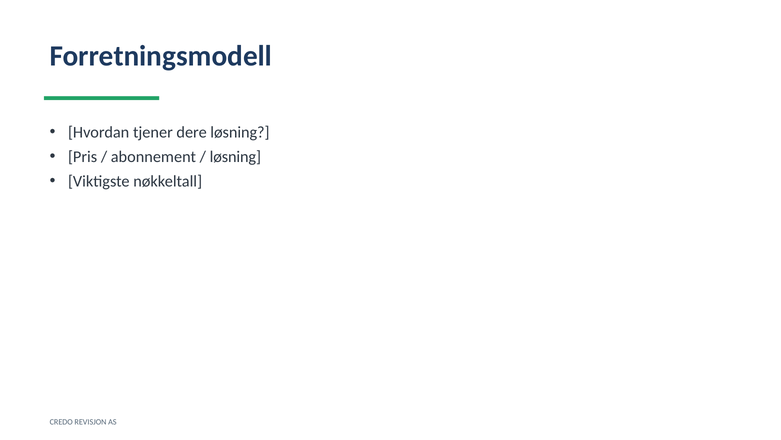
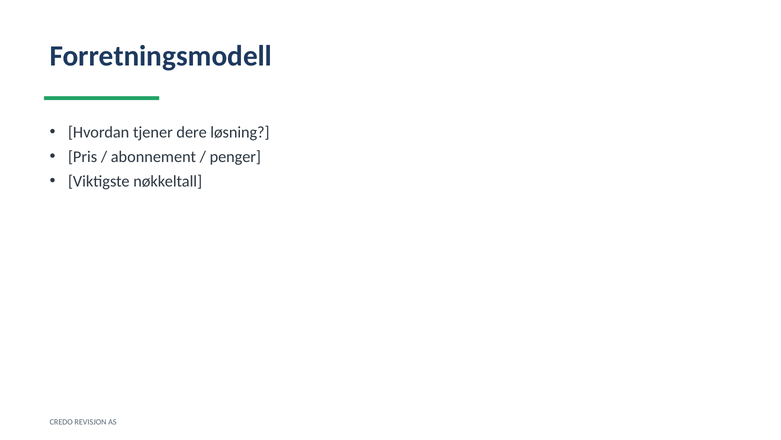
løsning: løsning -> penger (235, 157)
